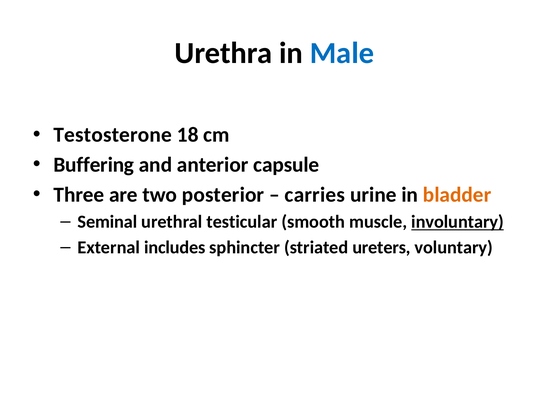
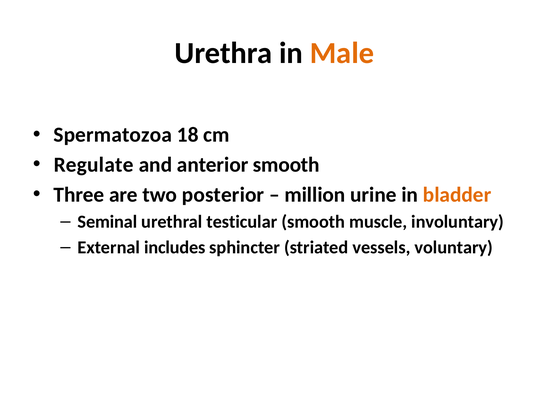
Male colour: blue -> orange (342, 53)
Testosterone: Testosterone -> Spermatozoa (113, 135)
Buffering: Buffering -> Regulate (94, 165)
anterior capsule: capsule -> smooth (286, 165)
carries: carries -> million (315, 195)
involuntary underline: present -> none (458, 222)
ureters: ureters -> vessels (381, 247)
